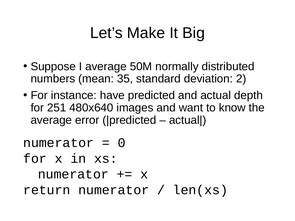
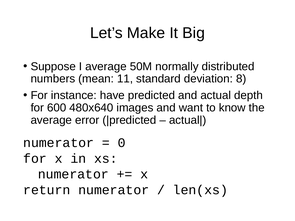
35: 35 -> 11 (125, 79)
2: 2 -> 8 (241, 79)
251: 251 -> 600 (57, 108)
